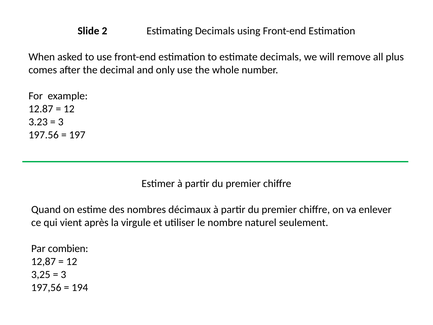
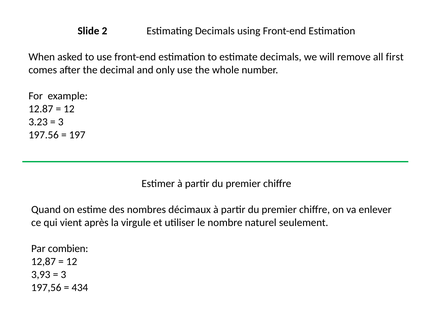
plus: plus -> first (395, 57)
3,25: 3,25 -> 3,93 (41, 275)
194: 194 -> 434 (80, 288)
